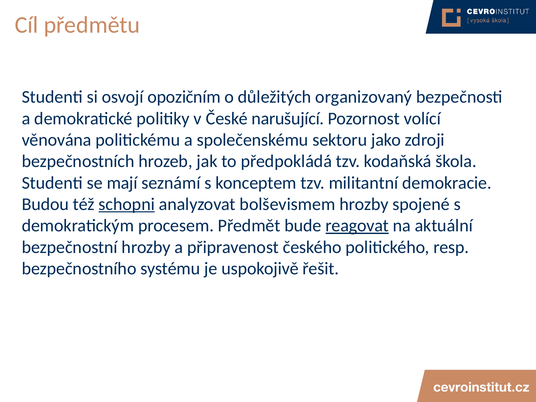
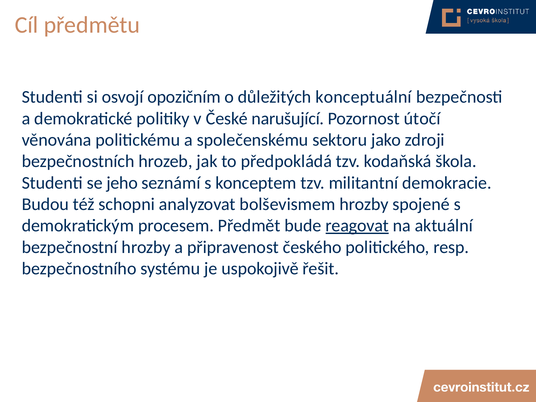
organizovaný: organizovaný -> konceptuální (364, 97)
volící: volící -> útočí (422, 118)
mají: mají -> jeho (122, 183)
schopni underline: present -> none (127, 204)
